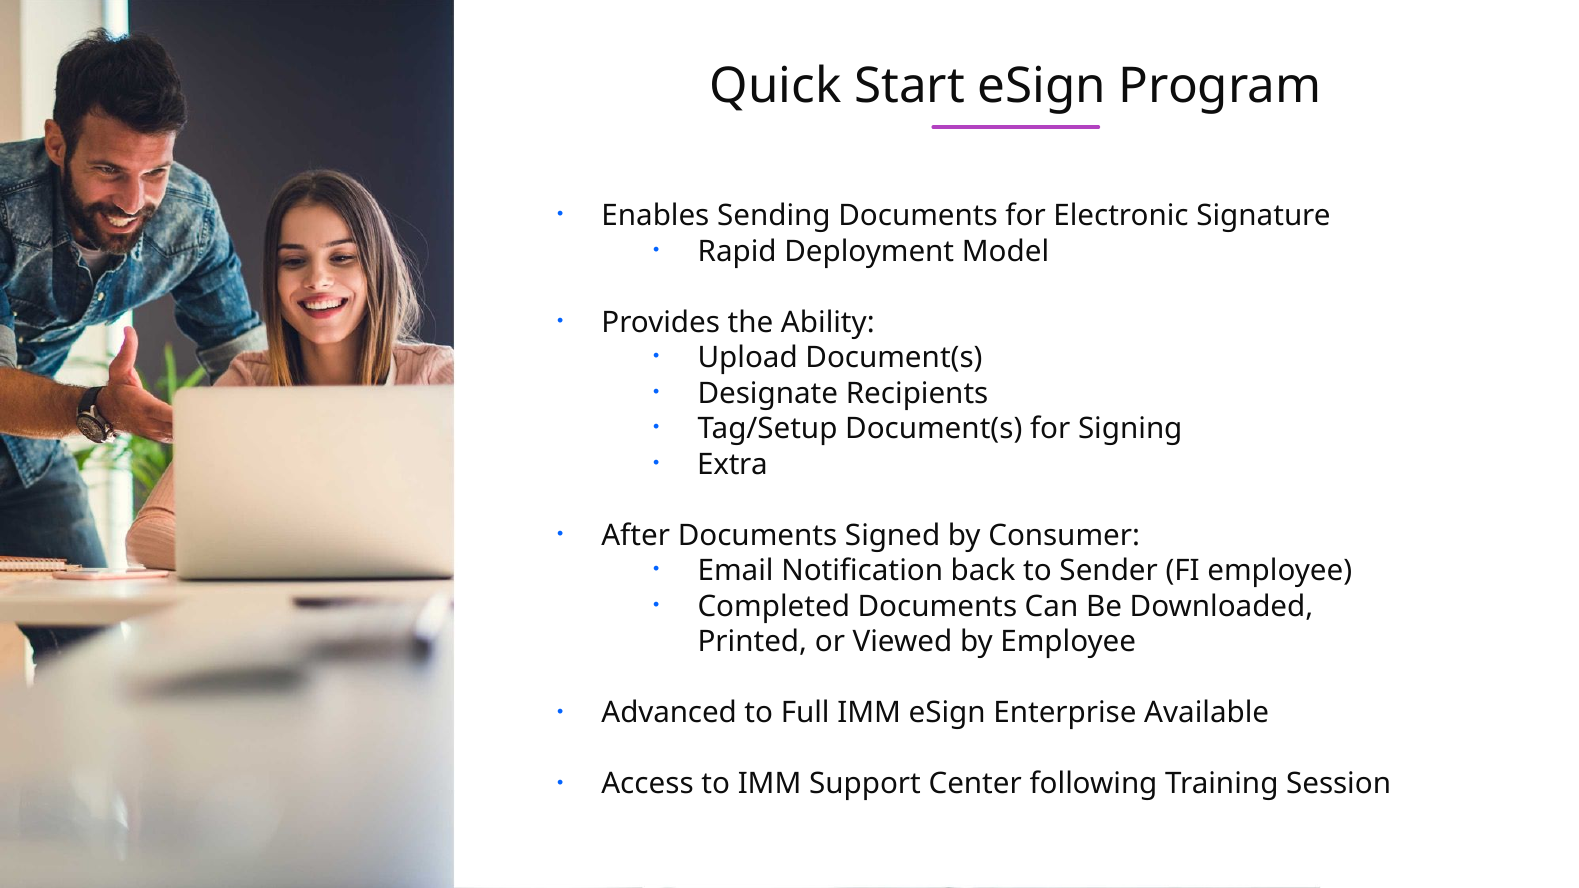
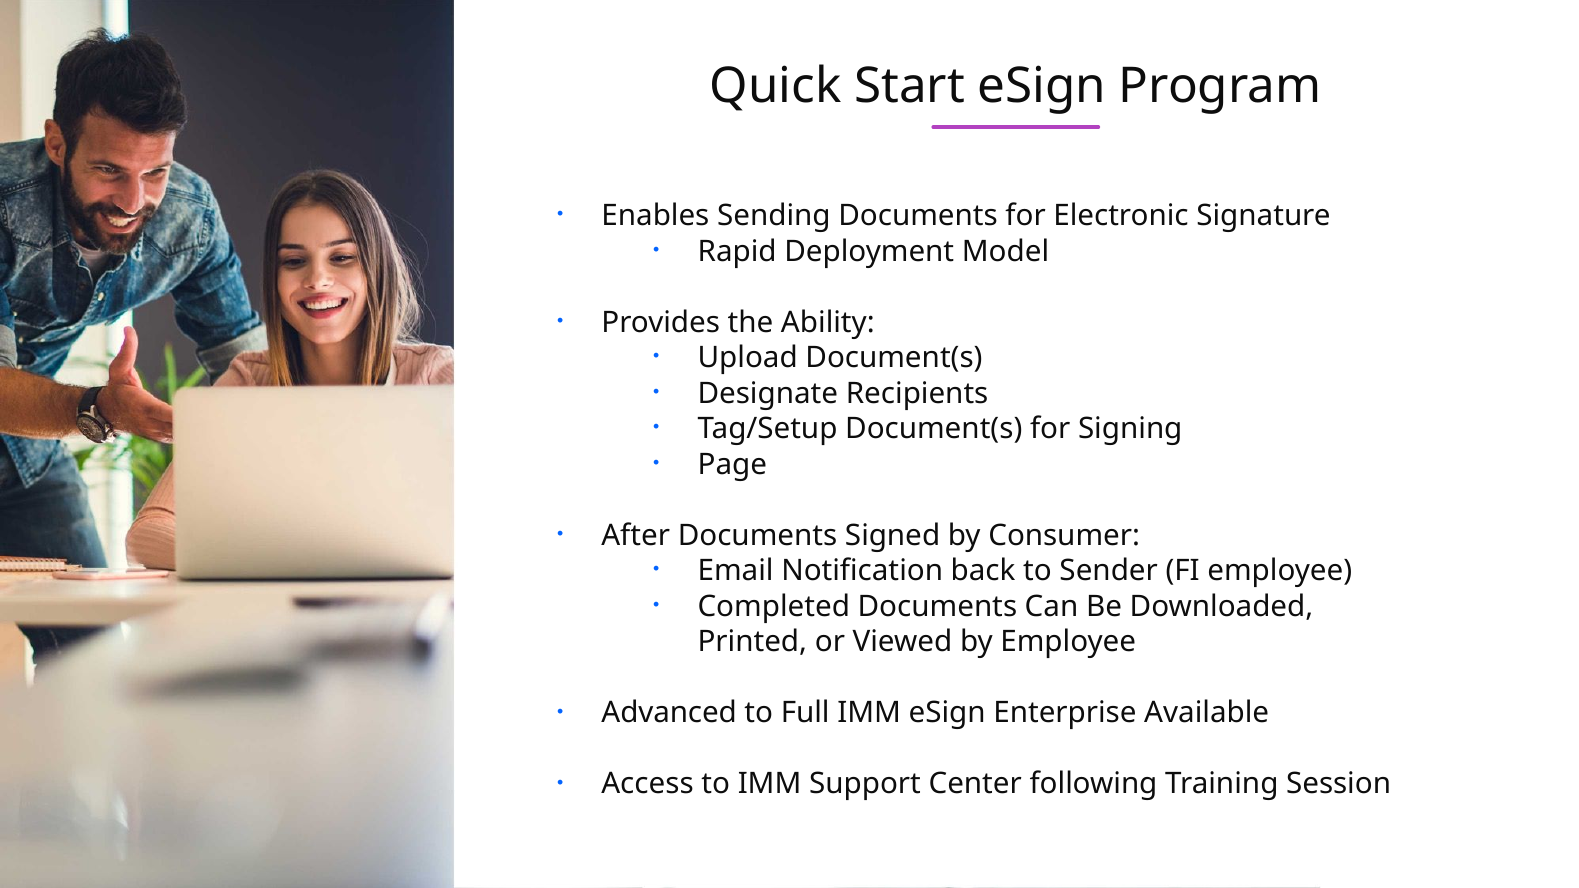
Extra: Extra -> Page (732, 465)
